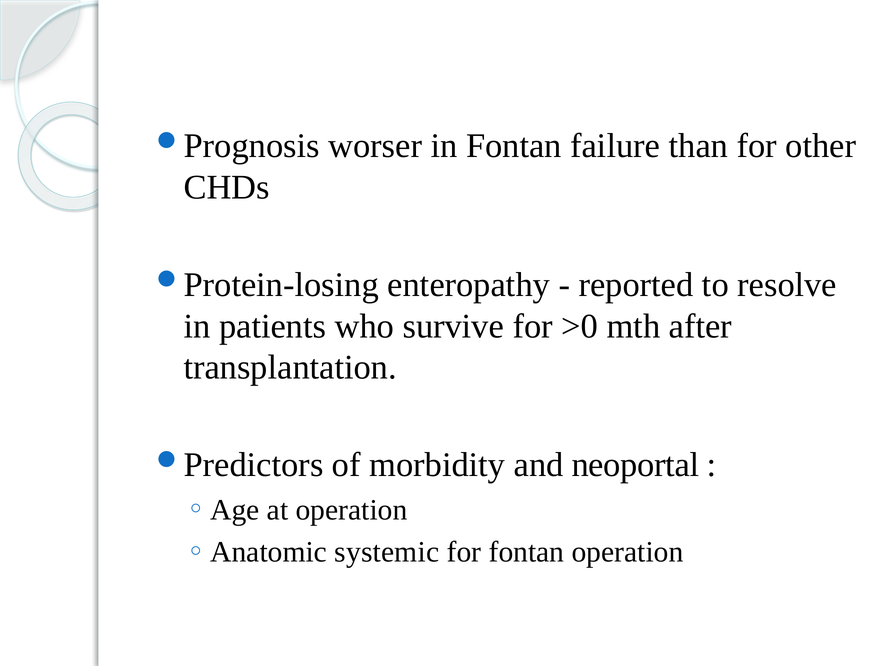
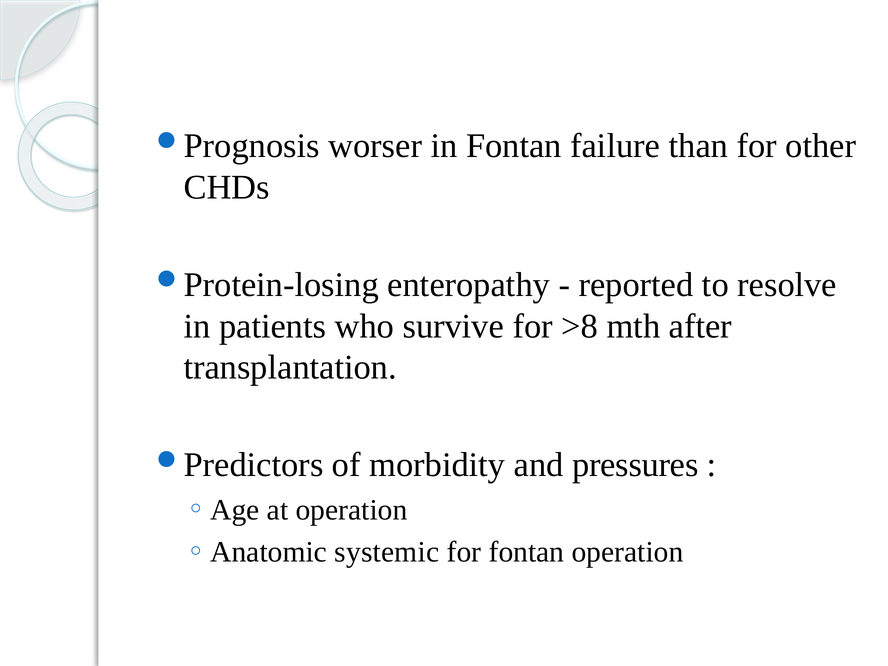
>0: >0 -> >8 (580, 326)
neoportal: neoportal -> pressures (635, 465)
